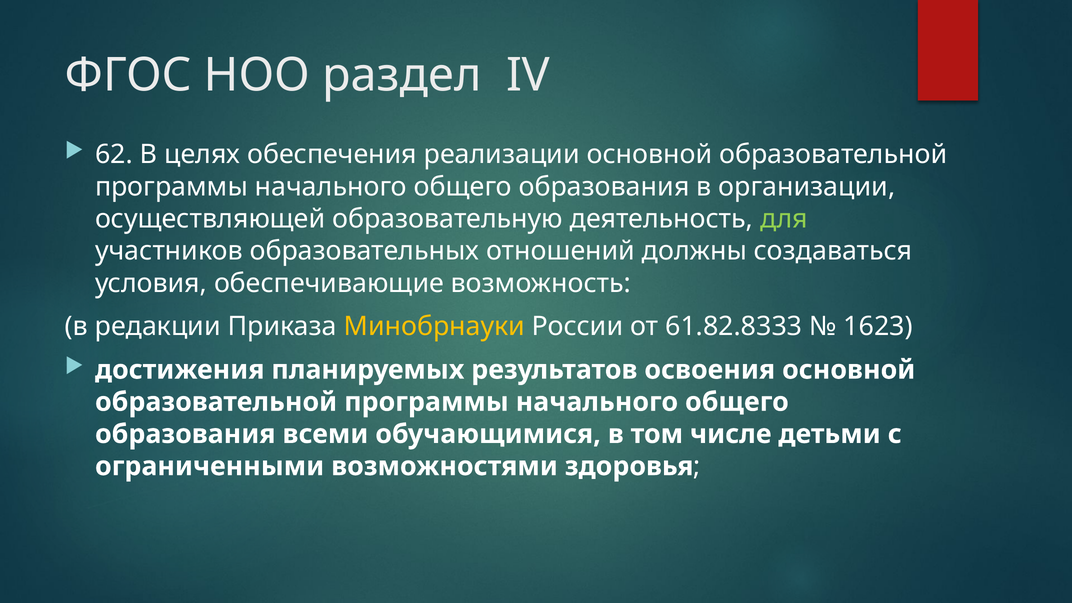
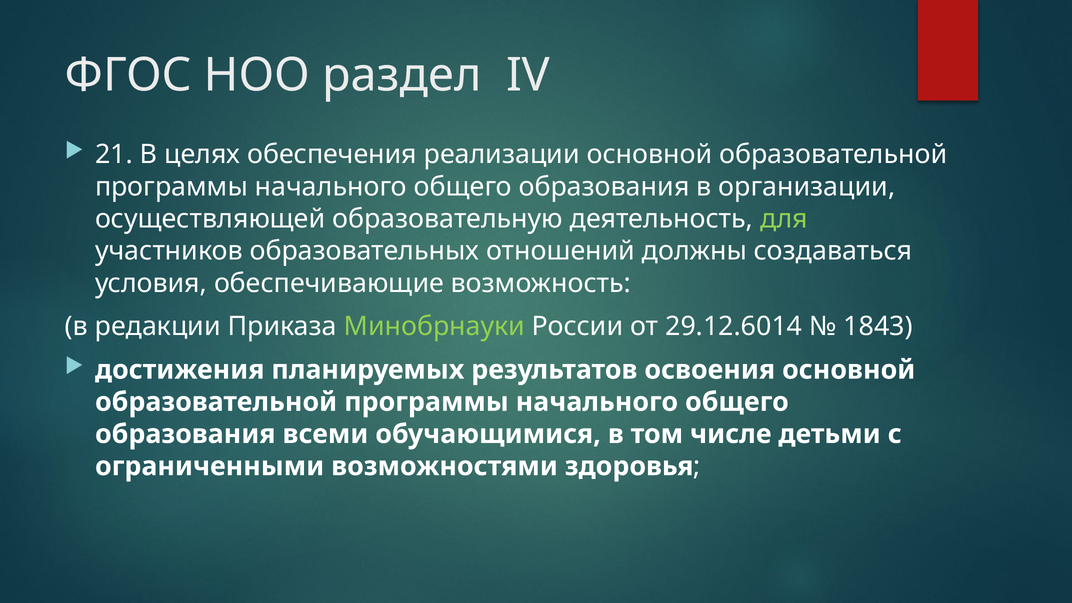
62: 62 -> 21 (114, 155)
Минобрнауки colour: yellow -> light green (434, 326)
61.82.8333: 61.82.8333 -> 29.12.6014 (734, 326)
1623: 1623 -> 1843 (878, 326)
